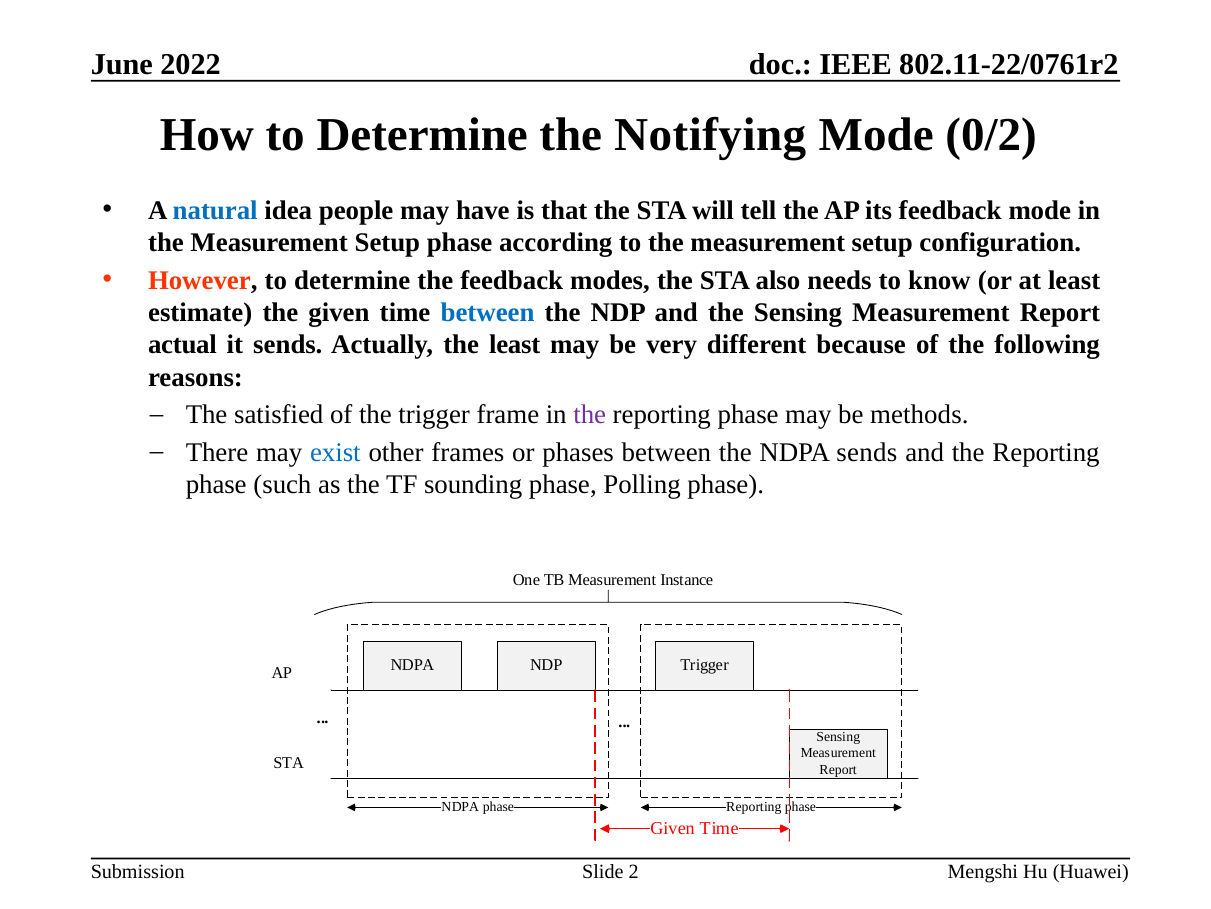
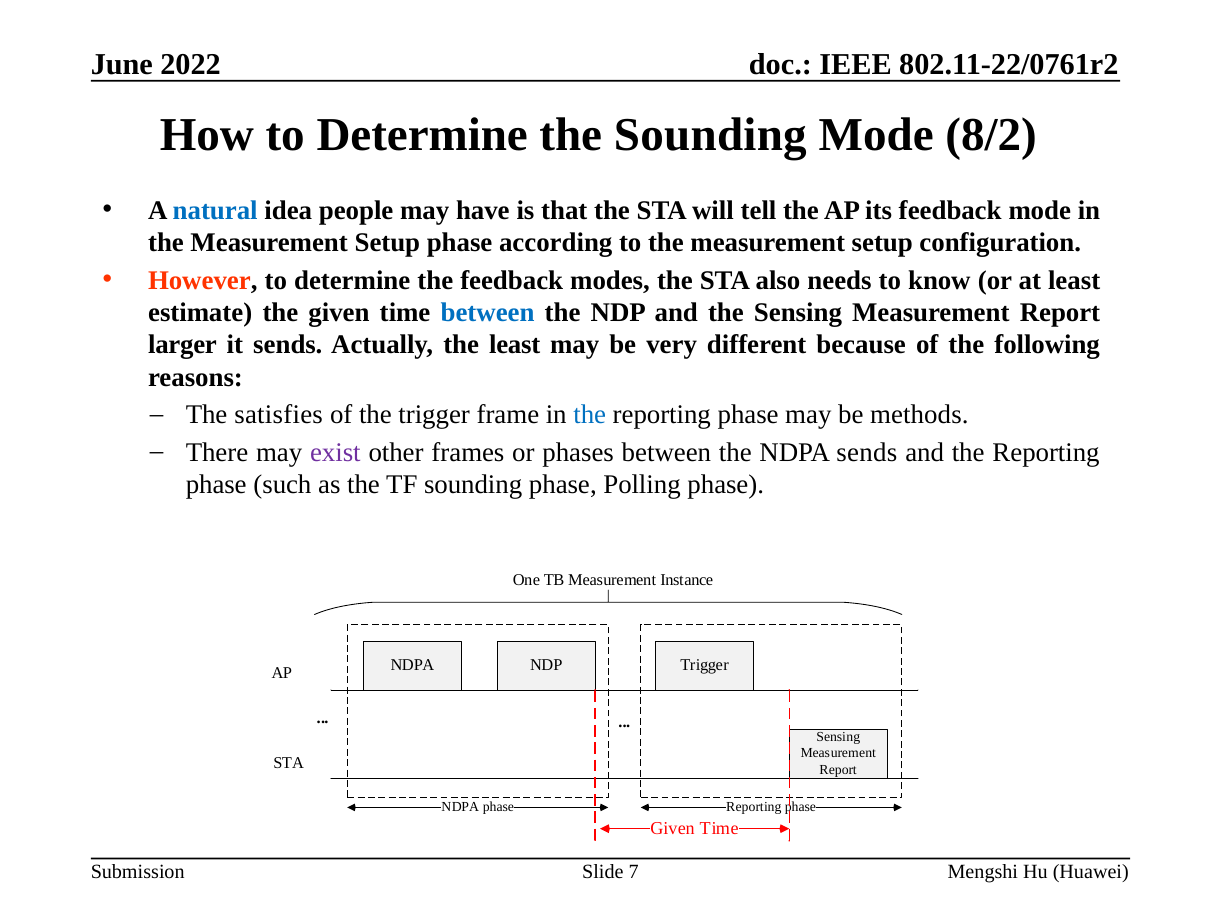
the Notifying: Notifying -> Sounding (710, 134)
0/2: 0/2 -> 8/2 (991, 134)
actual: actual -> larger (182, 345)
satisfied: satisfied -> satisfies (279, 415)
the colour: purple -> blue (590, 415)
exist colour: blue -> purple (335, 452)
2: 2 -> 7 (634, 871)
